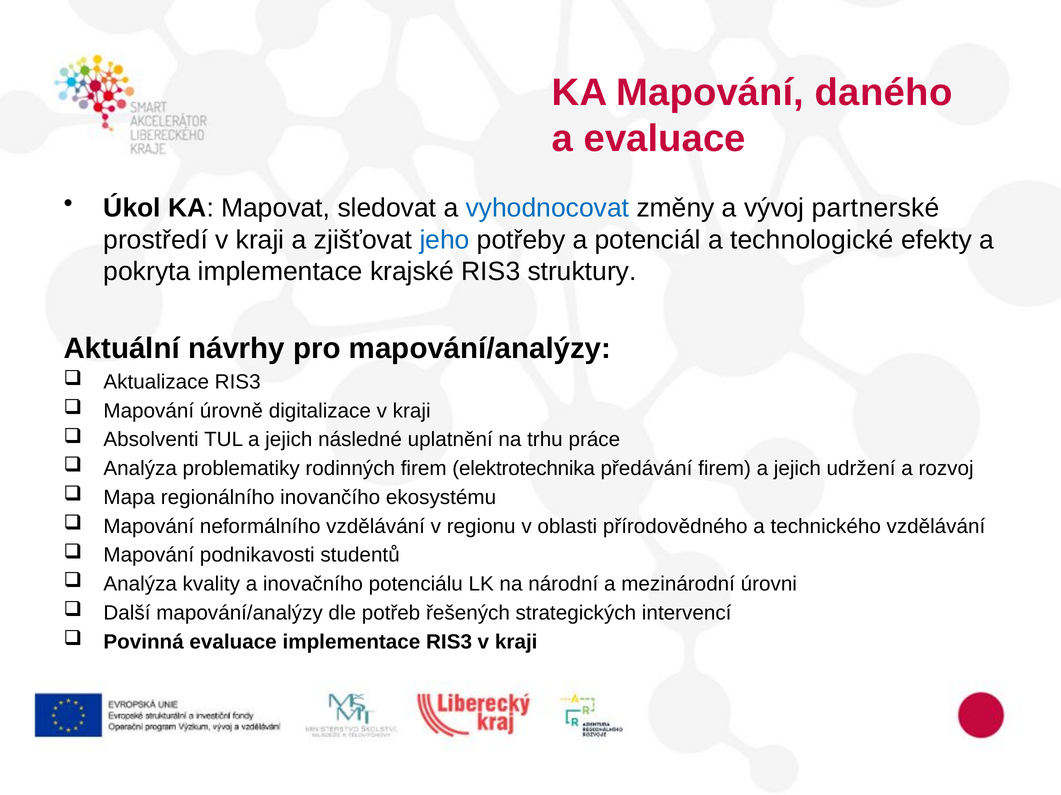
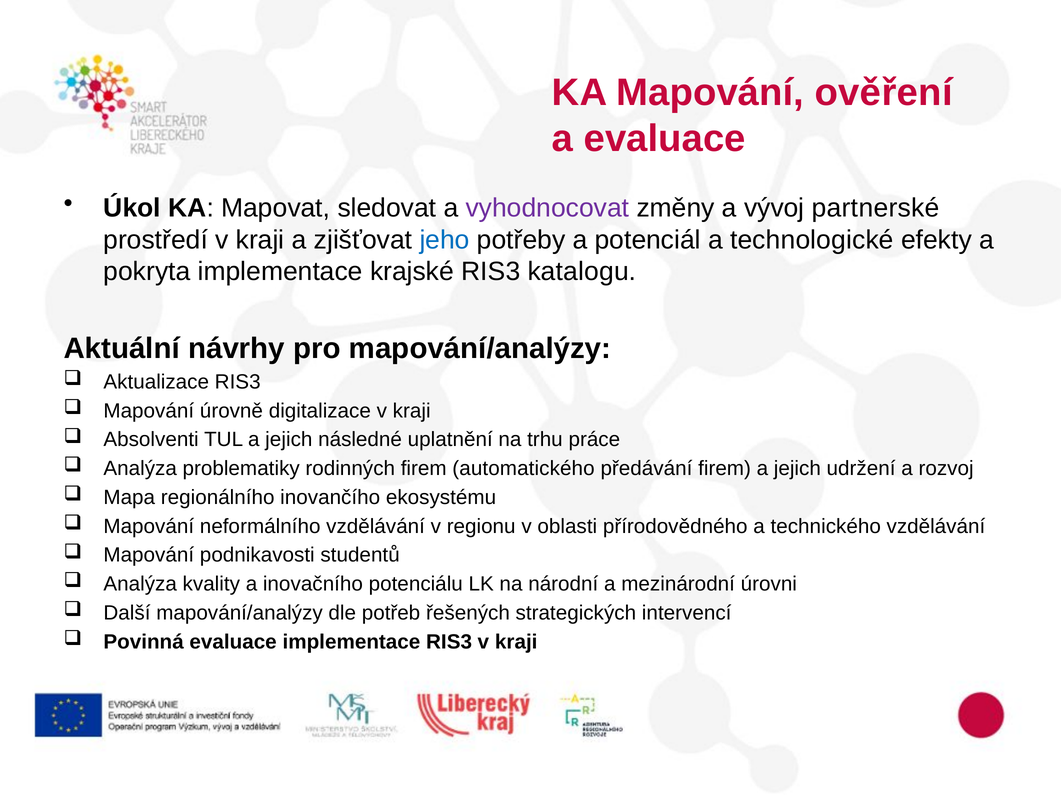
daného: daného -> ověření (884, 93)
vyhodnocovat colour: blue -> purple (547, 208)
struktury: struktury -> katalogu (582, 272)
elektrotechnika: elektrotechnika -> automatického (524, 469)
